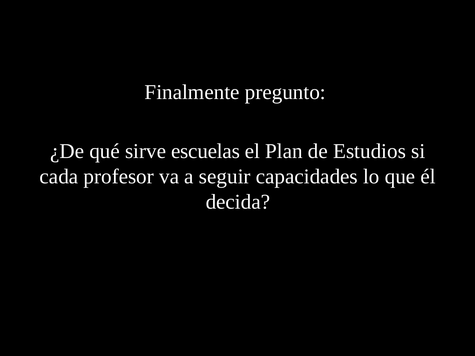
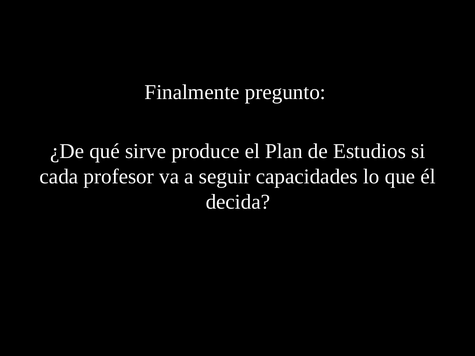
escuelas: escuelas -> produce (205, 151)
